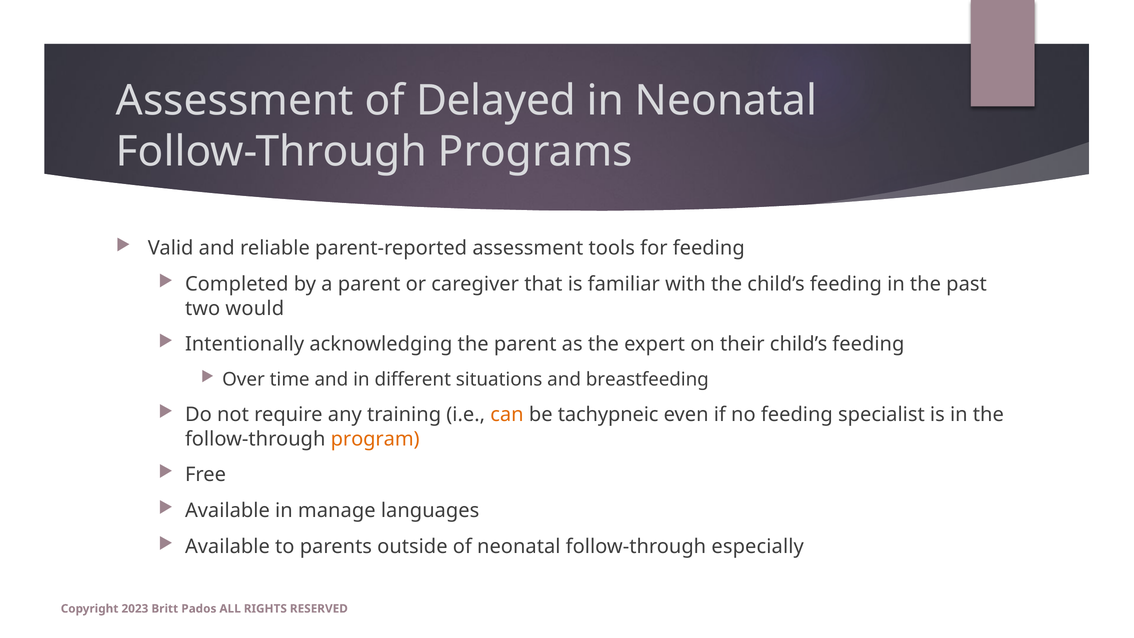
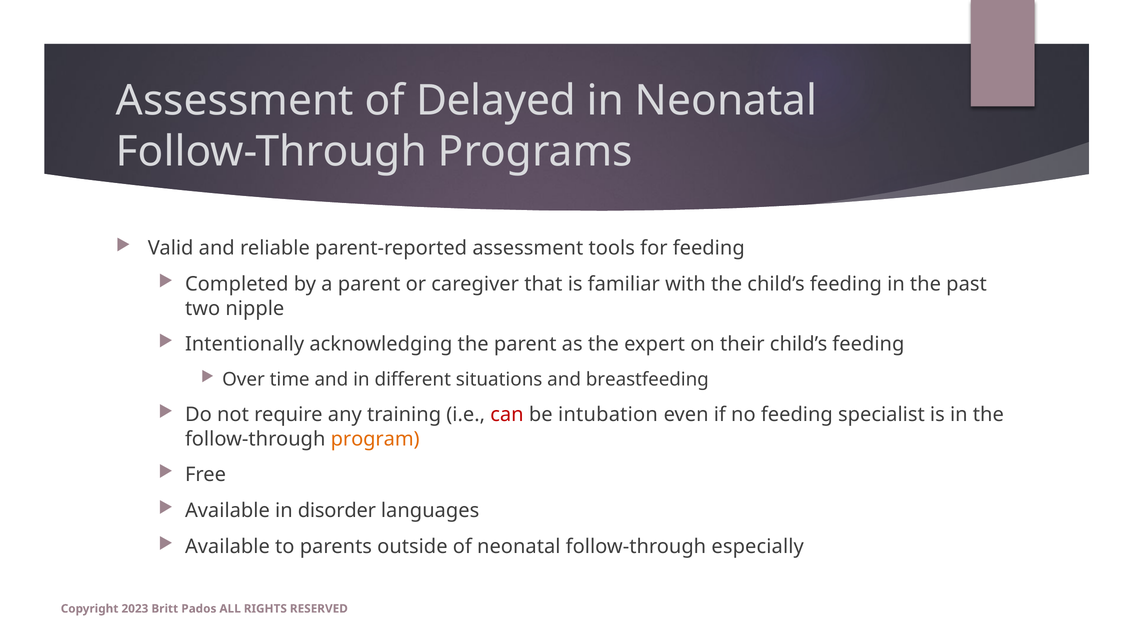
would: would -> nipple (255, 308)
can colour: orange -> red (507, 415)
tachypneic: tachypneic -> intubation (608, 415)
manage: manage -> disorder (337, 511)
